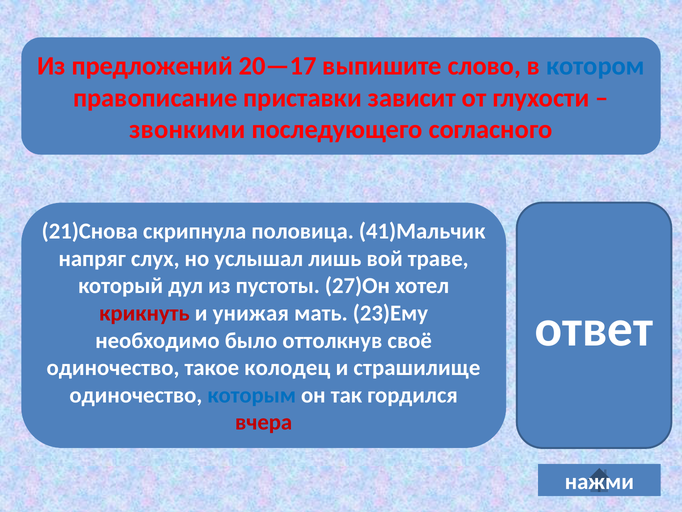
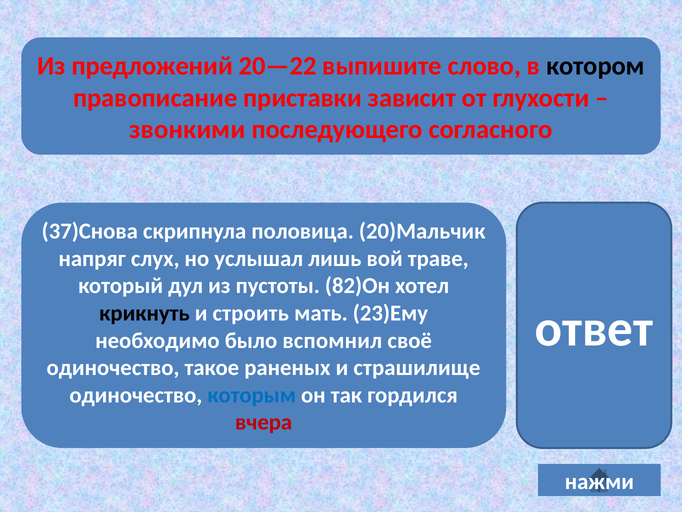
20—17: 20—17 -> 20—22 (278, 66)
котором colour: blue -> black (595, 66)
21)Снова: 21)Снова -> 37)Снова (90, 231)
41)Мальчик: 41)Мальчик -> 20)Мальчик (422, 231)
27)Он: 27)Он -> 82)Он (357, 286)
крикнуть colour: red -> black (144, 313)
унижая: унижая -> строить (251, 313)
оттолкнув: оттолкнув -> вспомнил (332, 340)
колодец: колодец -> раненых (287, 367)
